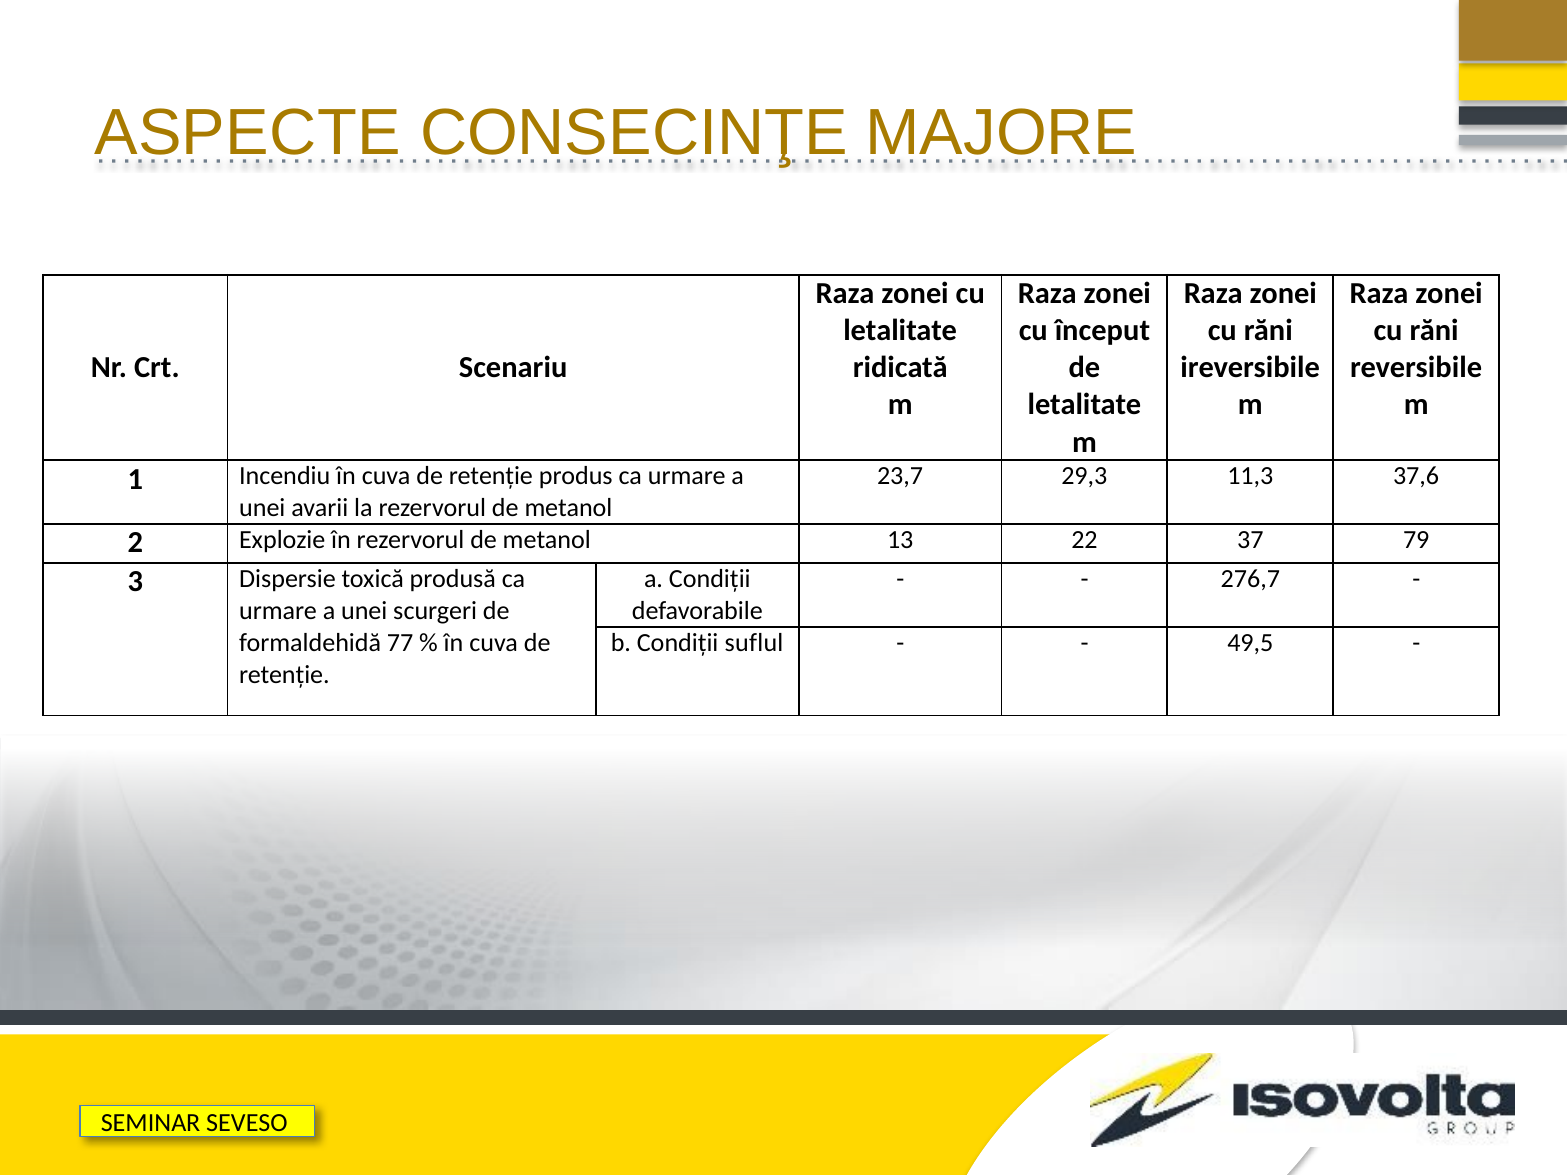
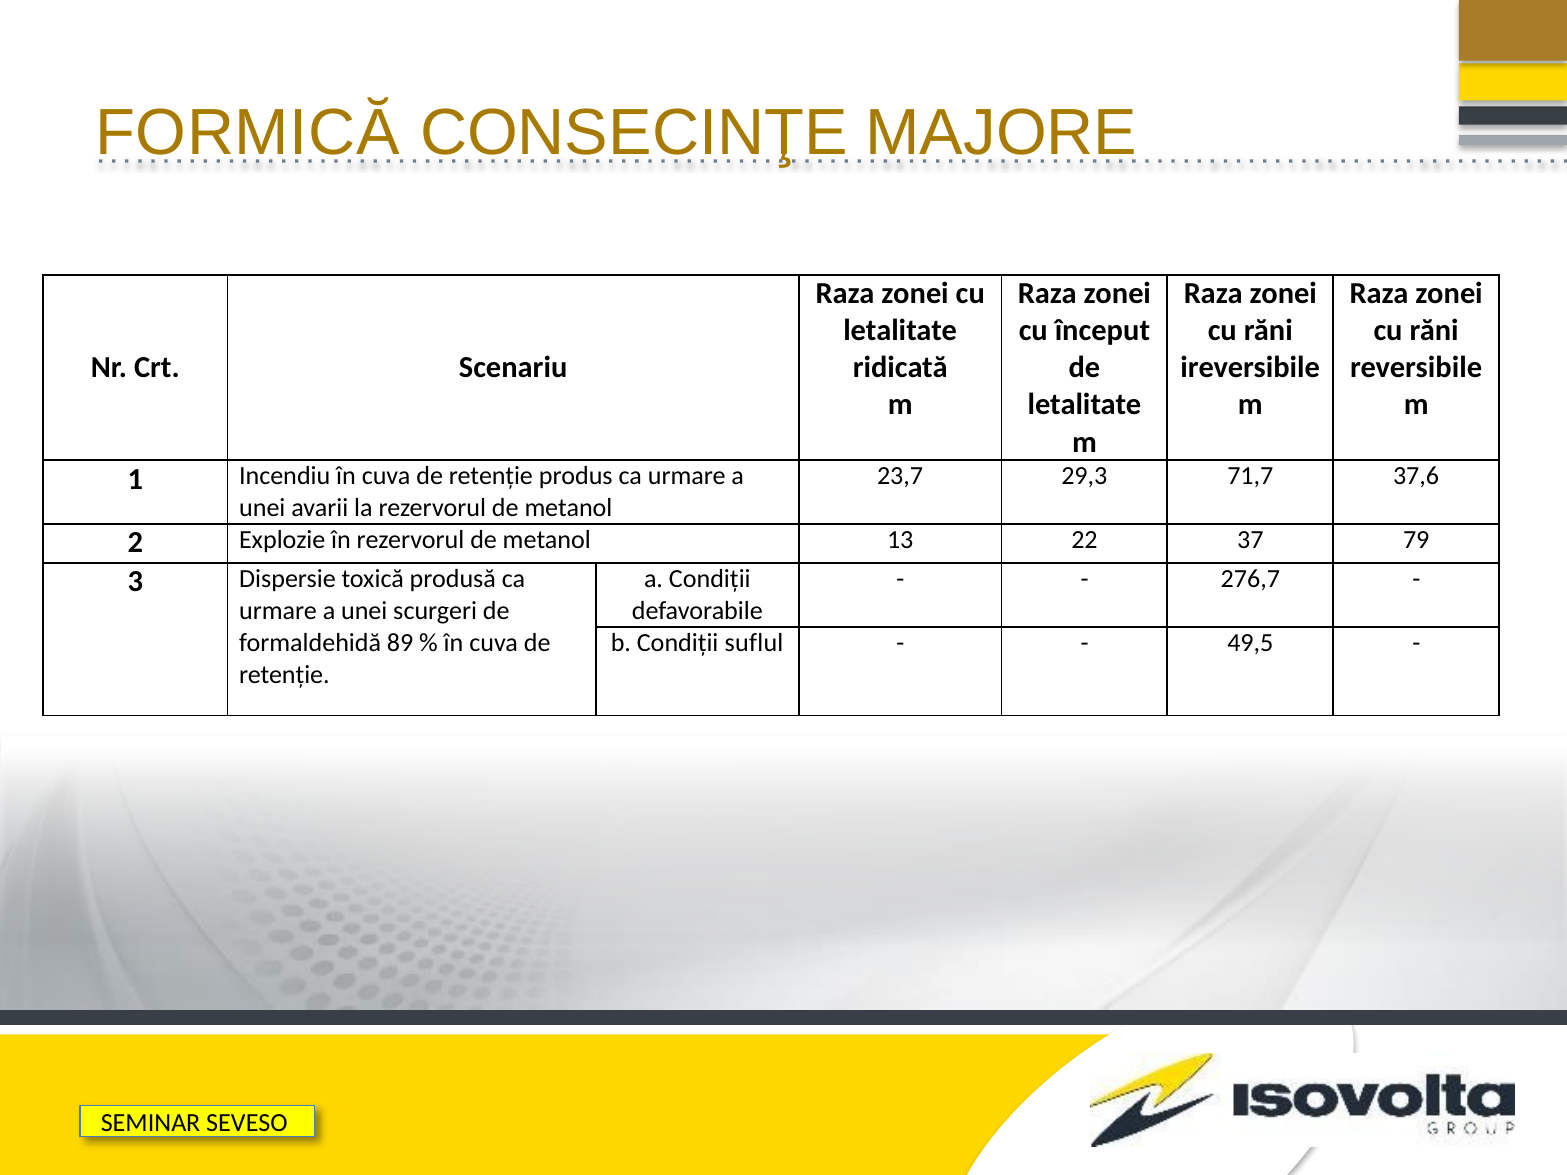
ASPECTE: ASPECTE -> FORMICĂ (248, 133)
11,3: 11,3 -> 71,7 (1250, 476)
77: 77 -> 89 (400, 643)
